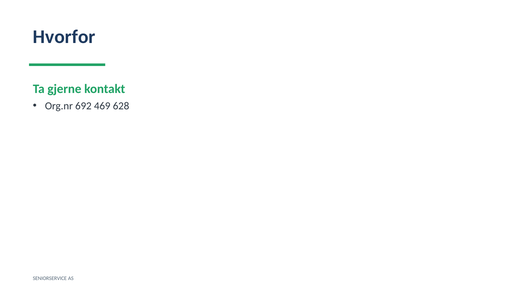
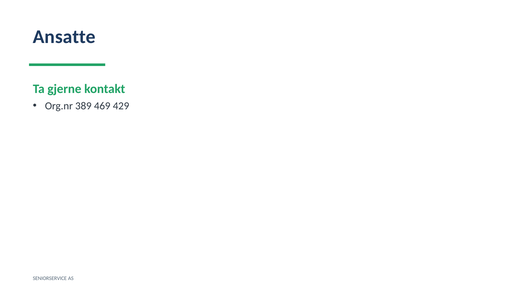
Hvorfor: Hvorfor -> Ansatte (64, 37)
692: 692 -> 389 (83, 106)
628: 628 -> 429 (121, 106)
